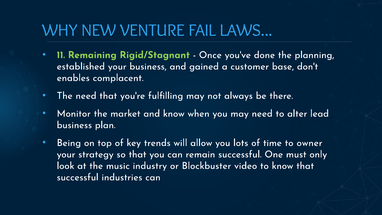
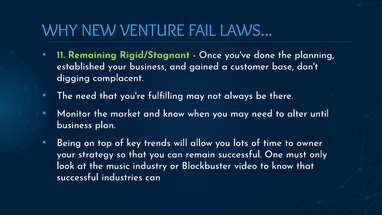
enables: enables -> digging (73, 78)
lead: lead -> until (320, 113)
